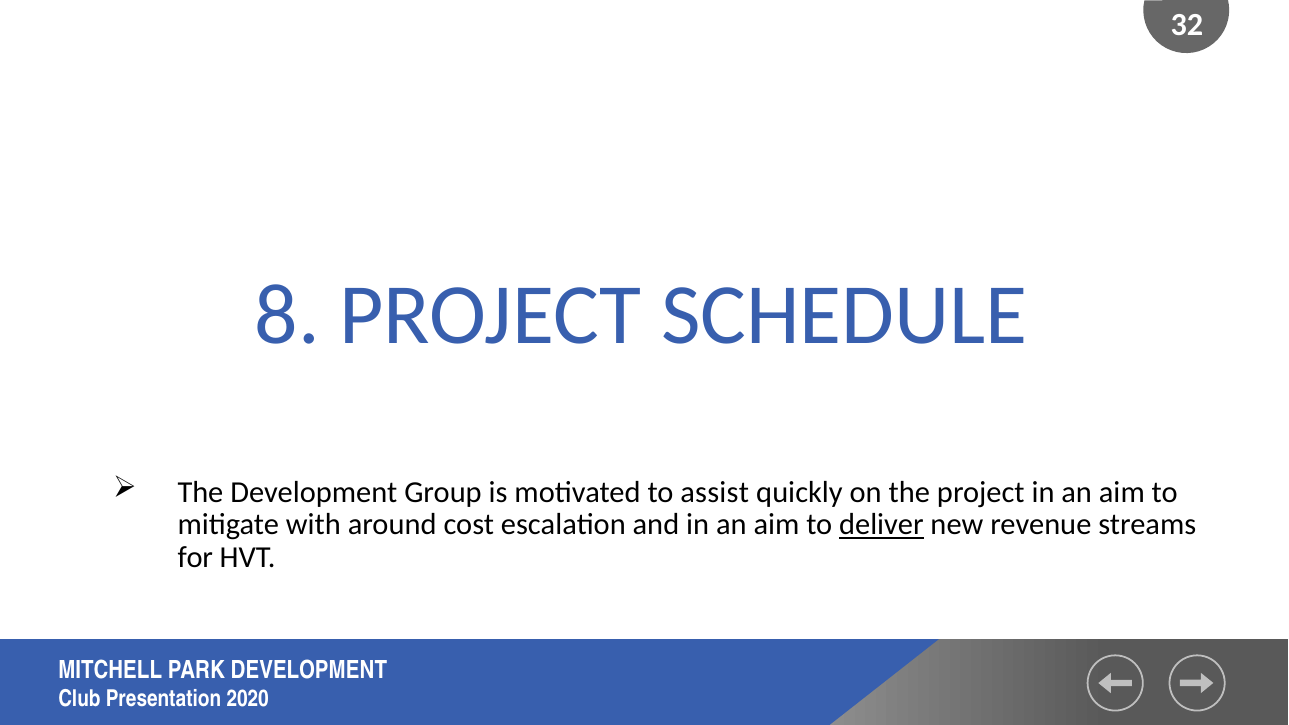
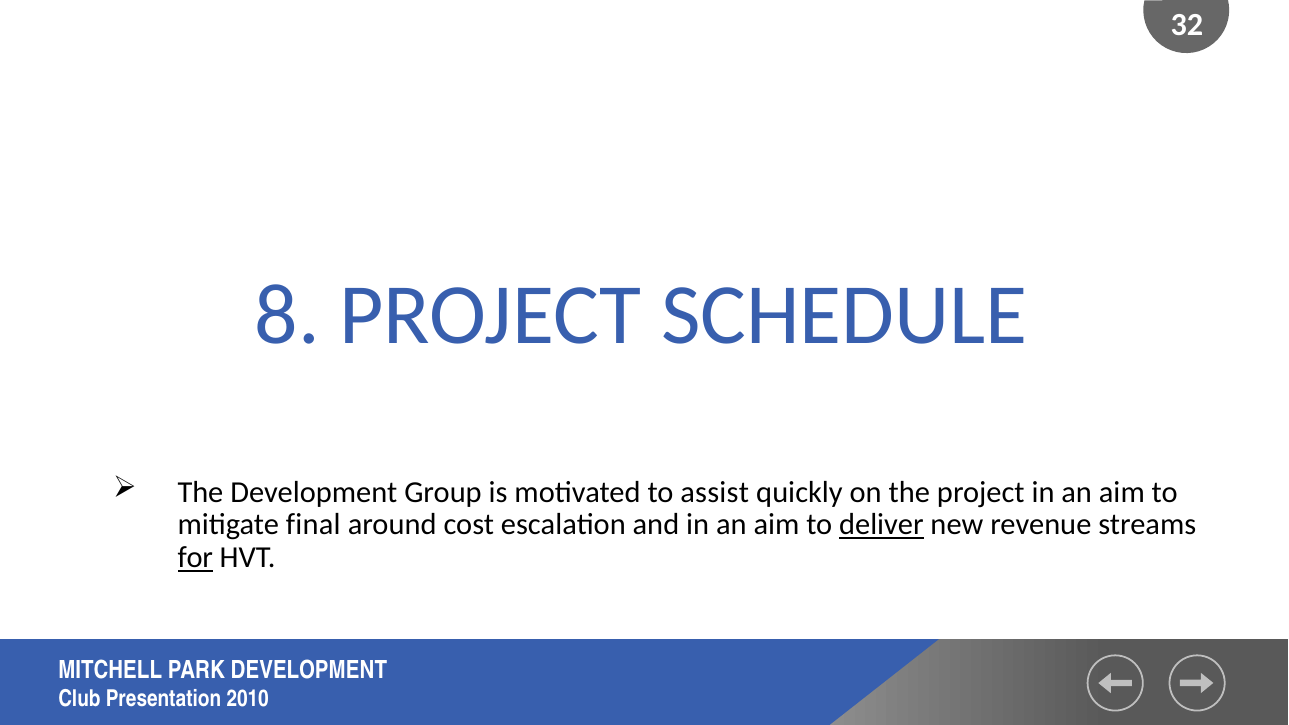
with: with -> final (313, 525)
for underline: none -> present (195, 558)
2020: 2020 -> 2010 (248, 699)
